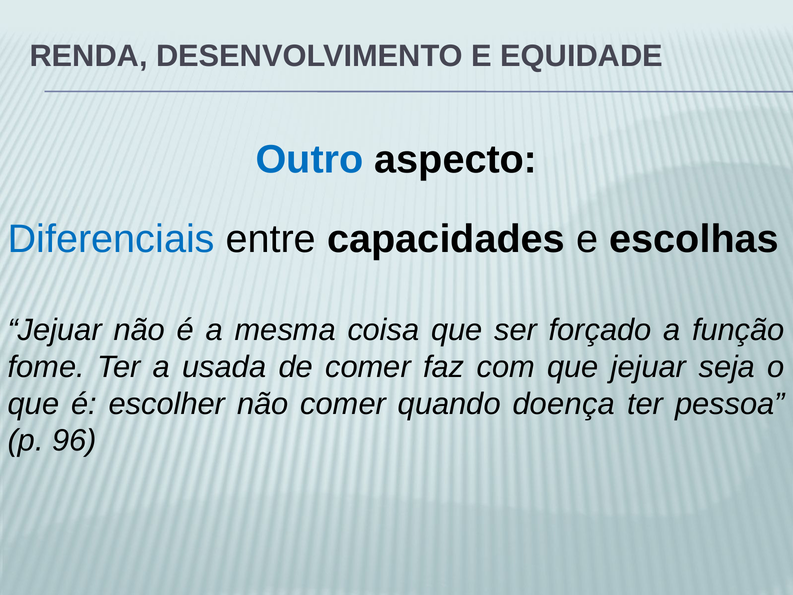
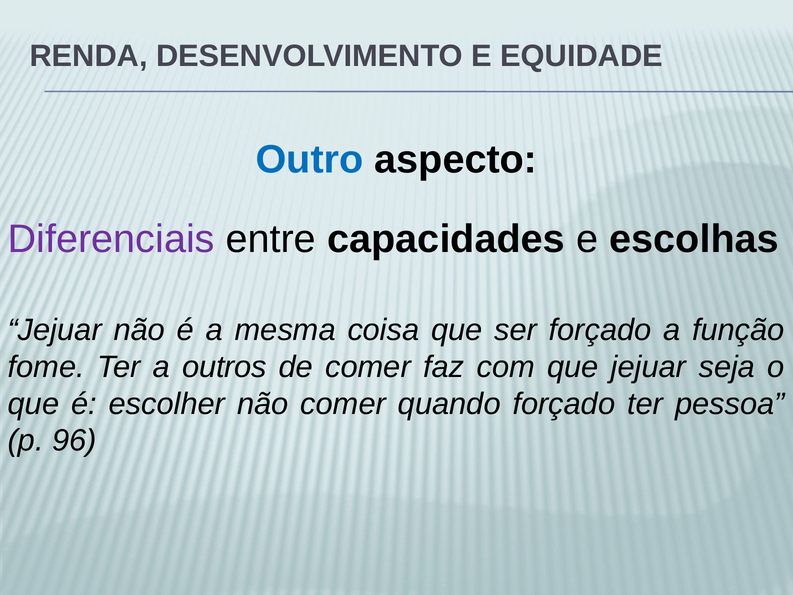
Diferenciais colour: blue -> purple (111, 239)
usada: usada -> outros (224, 367)
quando doença: doença -> forçado (564, 404)
